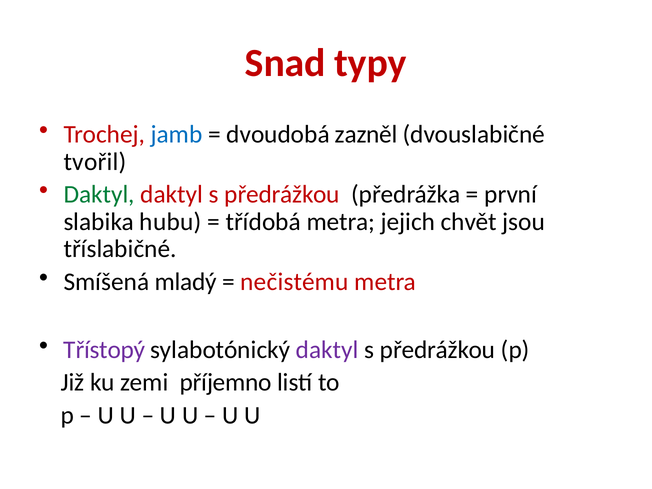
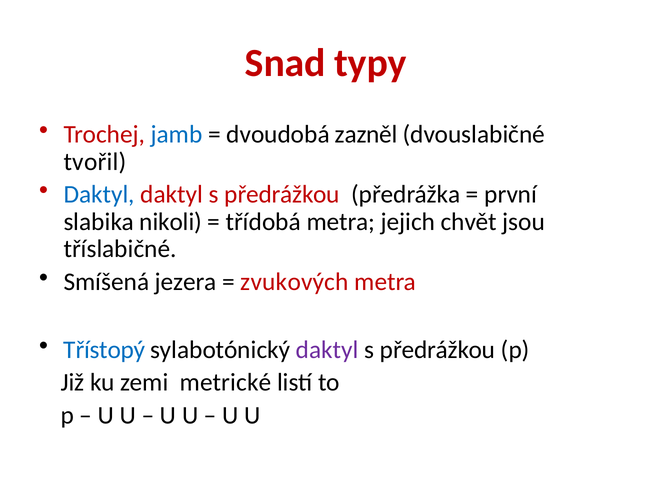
Daktyl colour: green -> blue (99, 194)
hubu: hubu -> nikoli (171, 222)
mladý: mladý -> jezera (186, 282)
nečistému: nečistému -> zvukových (295, 282)
Třístopý colour: purple -> blue (104, 350)
příjemno: příjemno -> metrické (226, 383)
